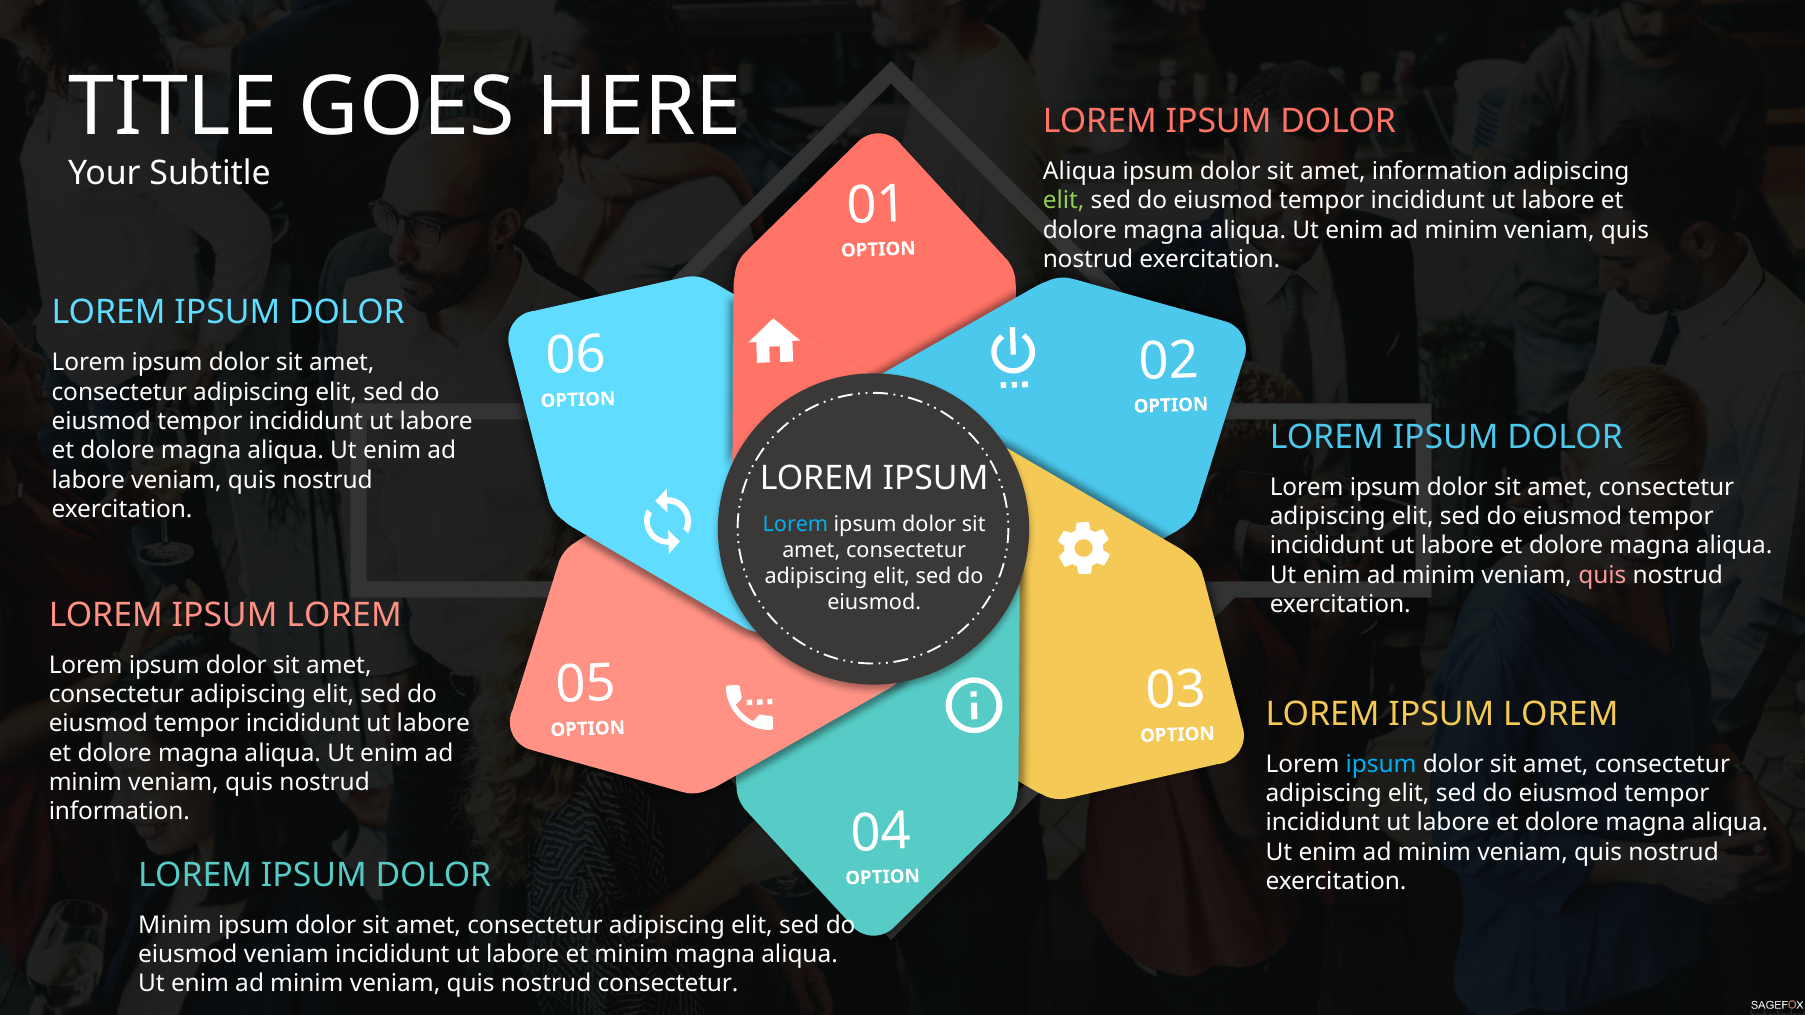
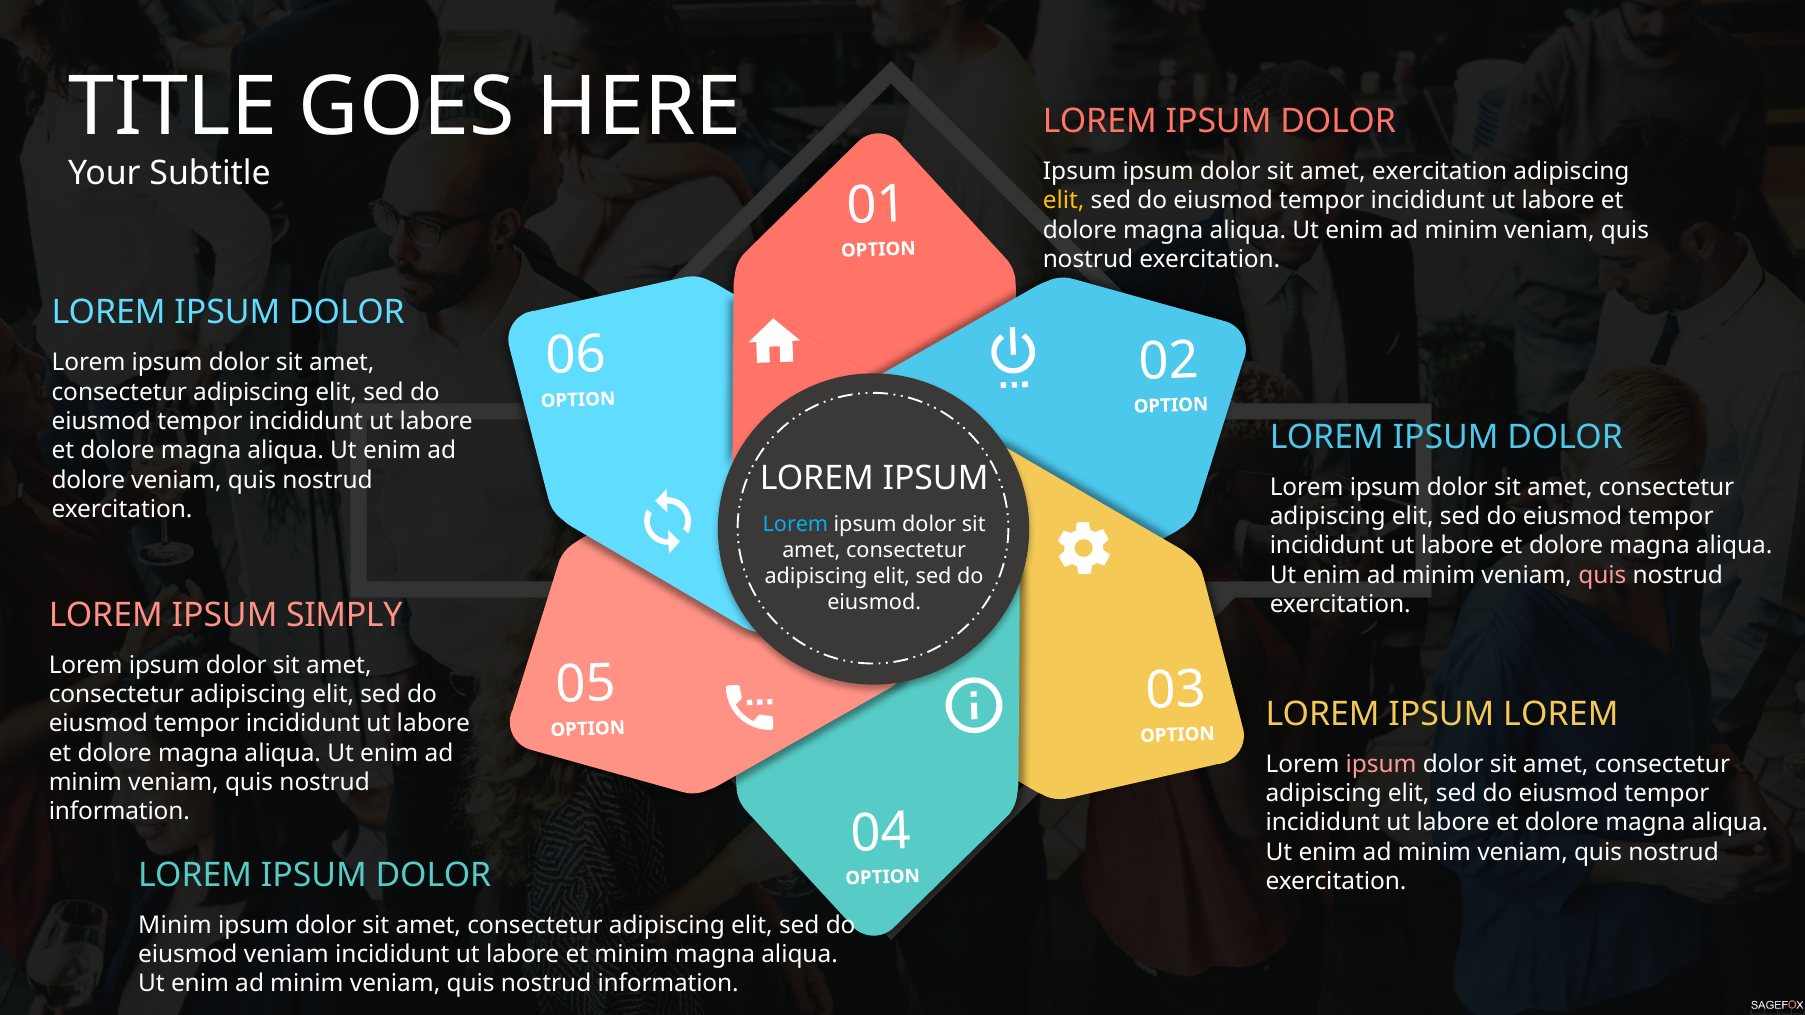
Aliqua: Aliqua -> Ipsum (1080, 171)
amet information: information -> exercitation (1440, 171)
elit colour: light green -> yellow (1064, 201)
labore: labore -> dolore (88, 480)
LOREM: LOREM -> SIMPLY (344, 615)
ipsum colour: light blue -> pink (1381, 764)
consectetur: consectetur -> information (668, 984)
